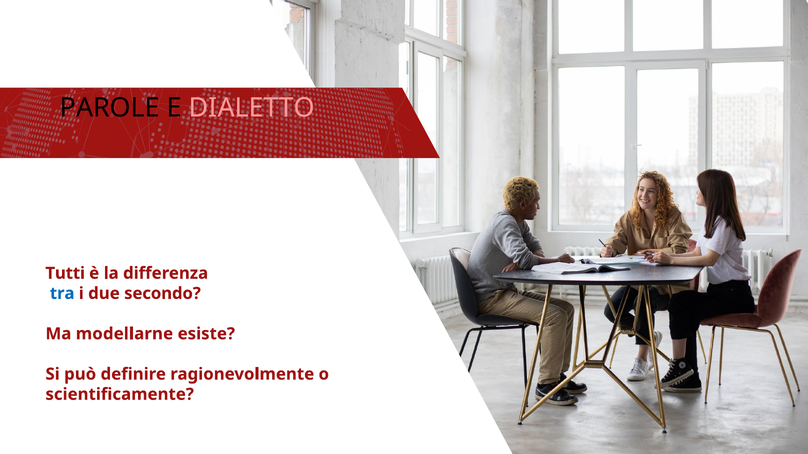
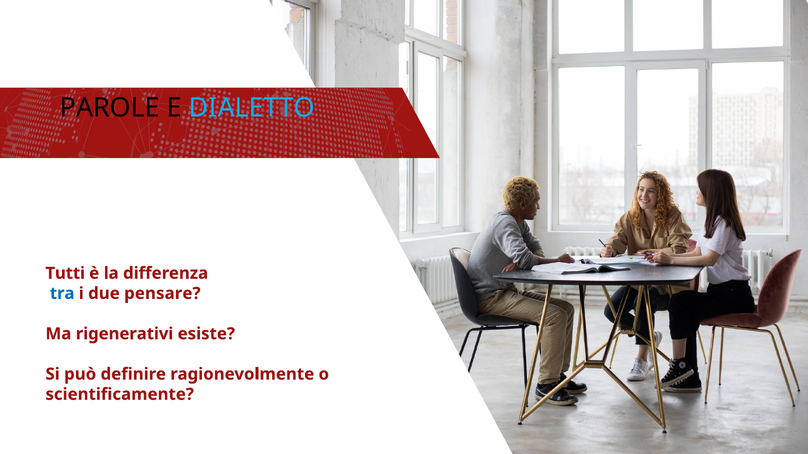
DIALETTO colour: pink -> light blue (252, 108)
secondo: secondo -> pensare (162, 294)
modellarne: modellarne -> rigenerativi (125, 334)
